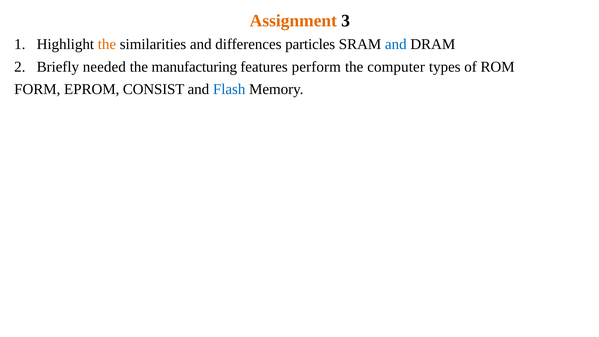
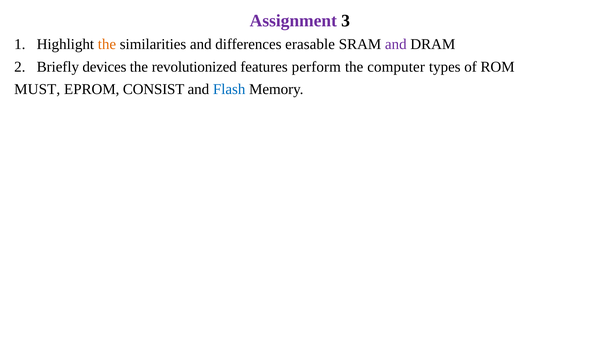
Assignment colour: orange -> purple (293, 21)
particles: particles -> erasable (310, 44)
and colour: blue -> purple (396, 44)
needed: needed -> devices (104, 67)
manufacturing: manufacturing -> revolutionized (194, 67)
FORM: FORM -> MUST (37, 89)
